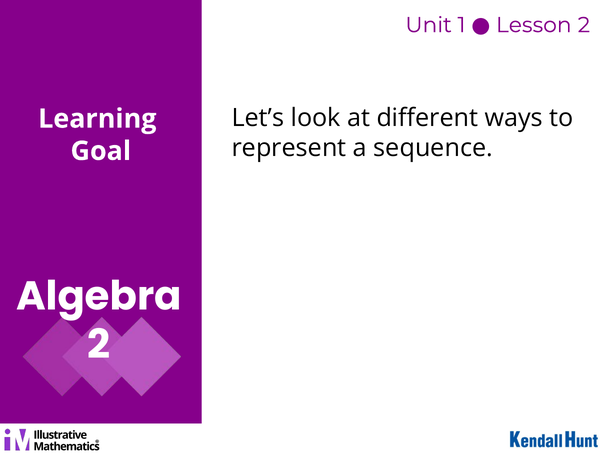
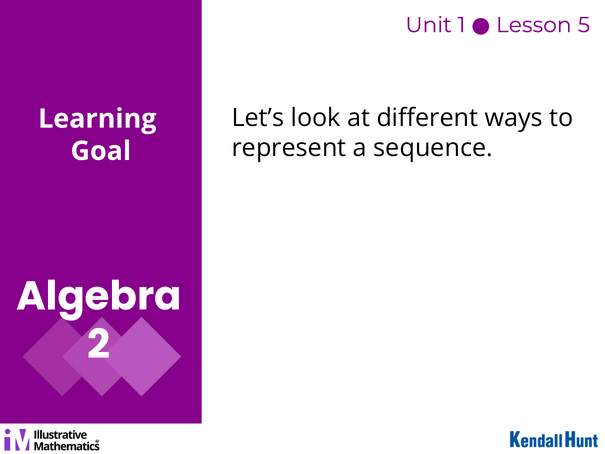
Lesson 2: 2 -> 5 (584, 25)
